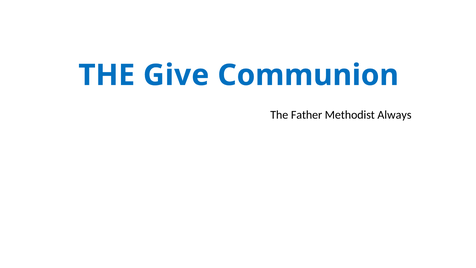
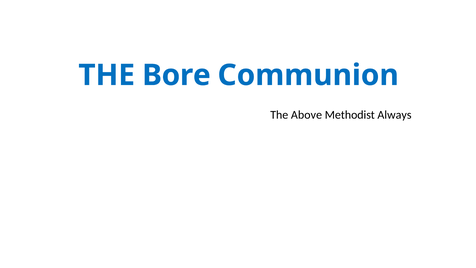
Give: Give -> Bore (176, 75)
Father: Father -> Above (306, 115)
